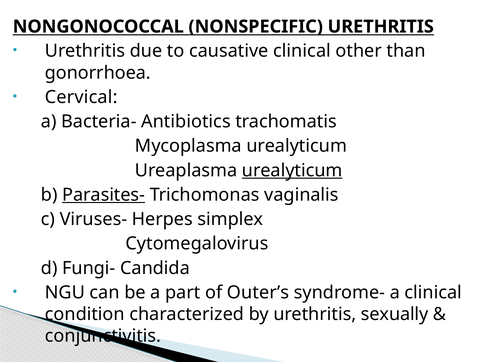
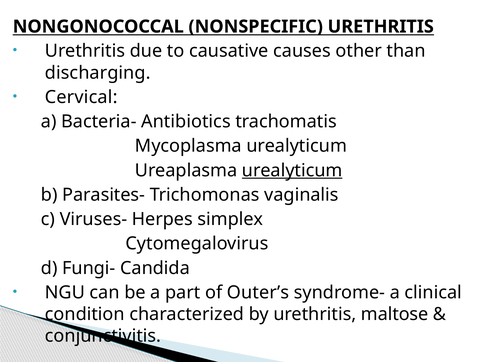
causative clinical: clinical -> causes (302, 51)
gonorrhoea: gonorrhoea -> discharging (98, 73)
Parasites- underline: present -> none (104, 195)
sexually: sexually -> maltose (395, 314)
